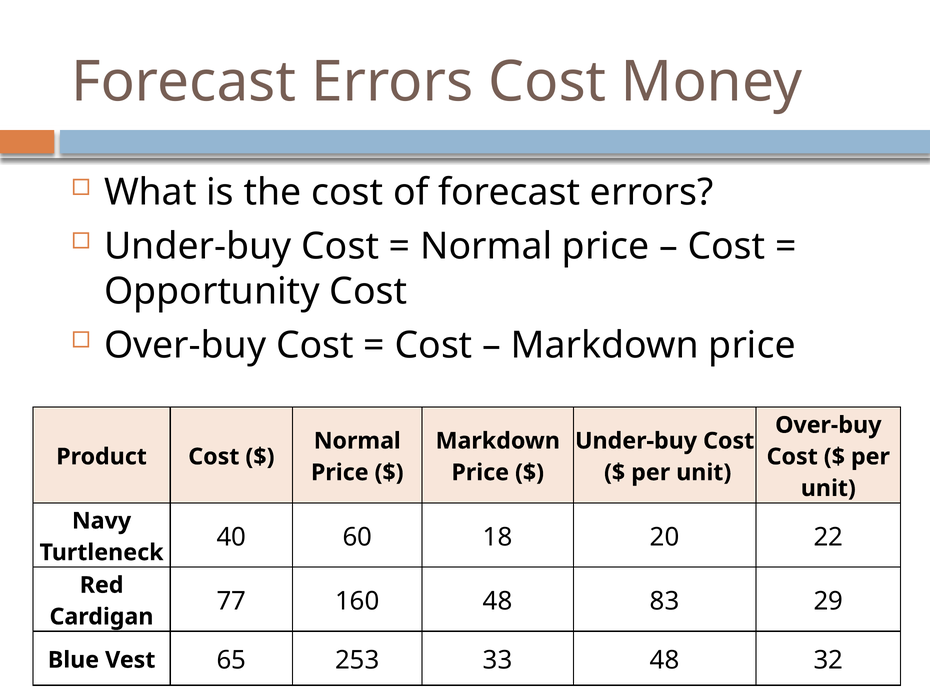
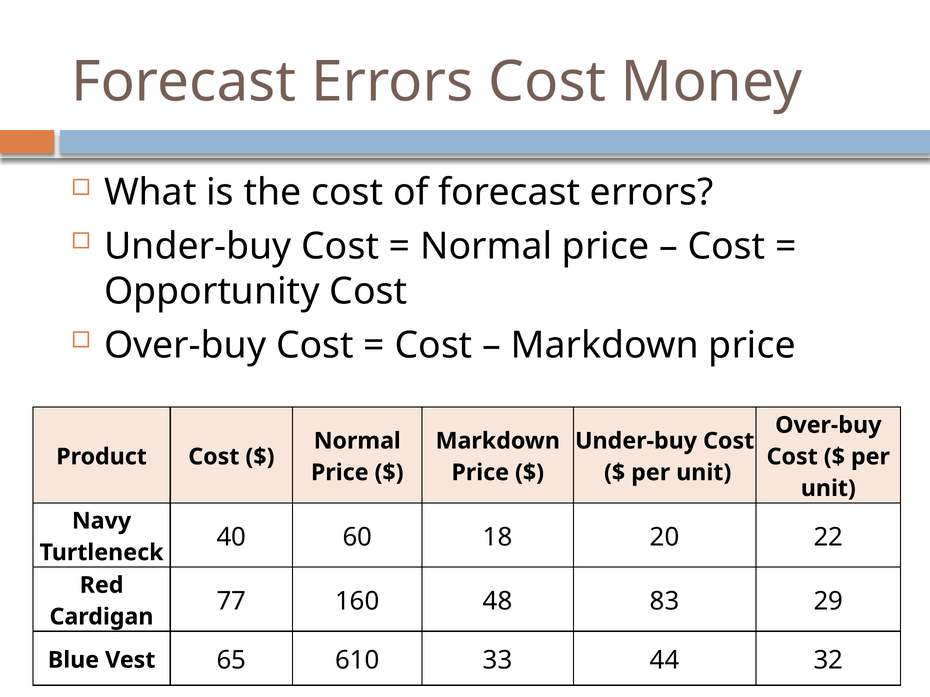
253: 253 -> 610 (357, 661)
33 48: 48 -> 44 (665, 661)
